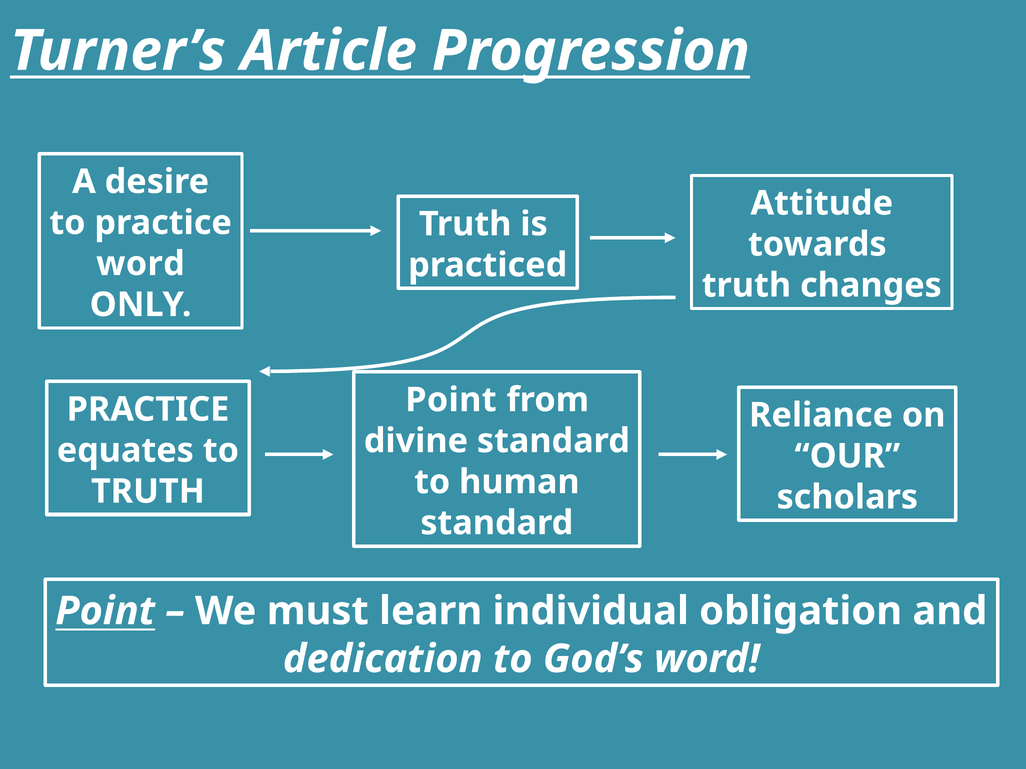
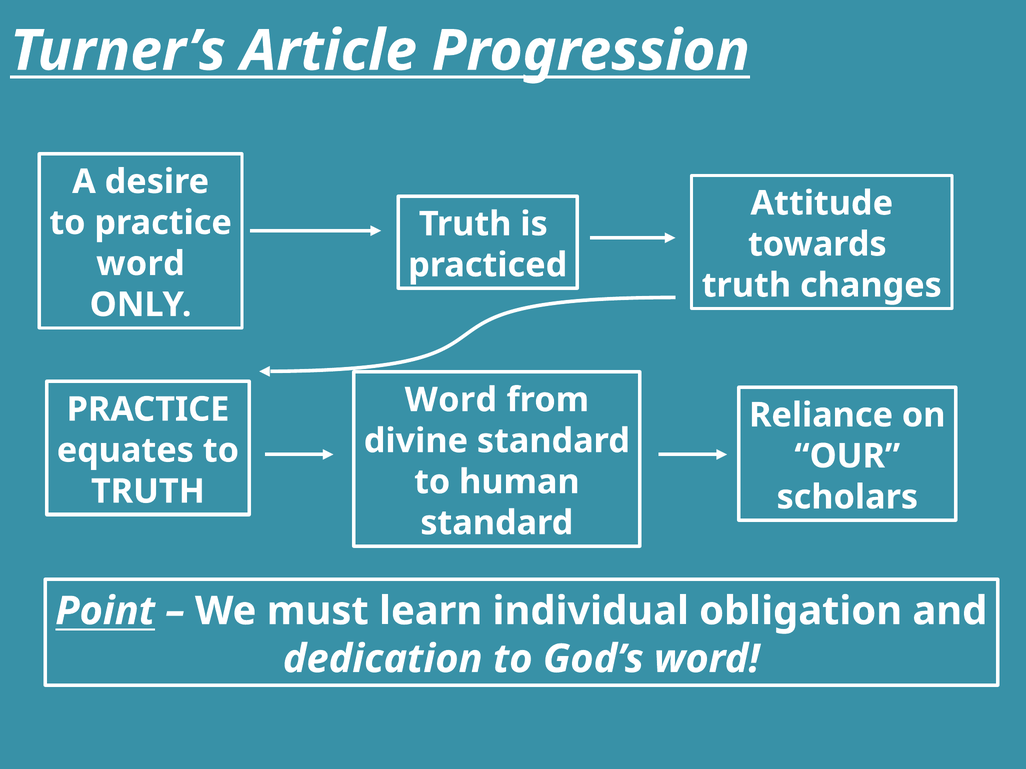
Point: Point -> Word (451, 400)
